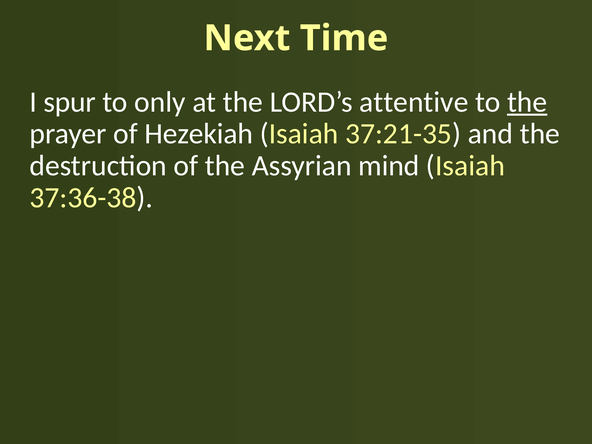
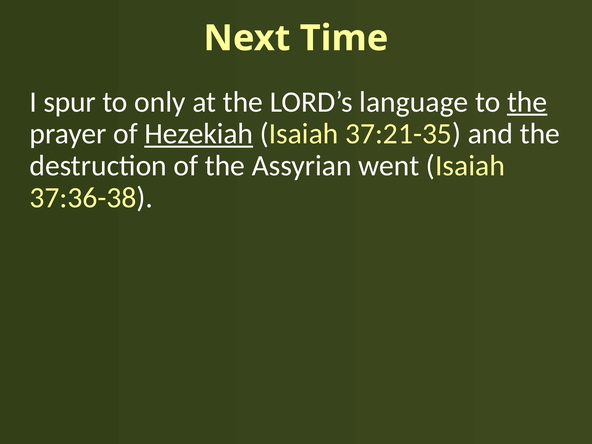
attentive: attentive -> language (414, 102)
Hezekiah underline: none -> present (199, 134)
mind: mind -> went (389, 166)
